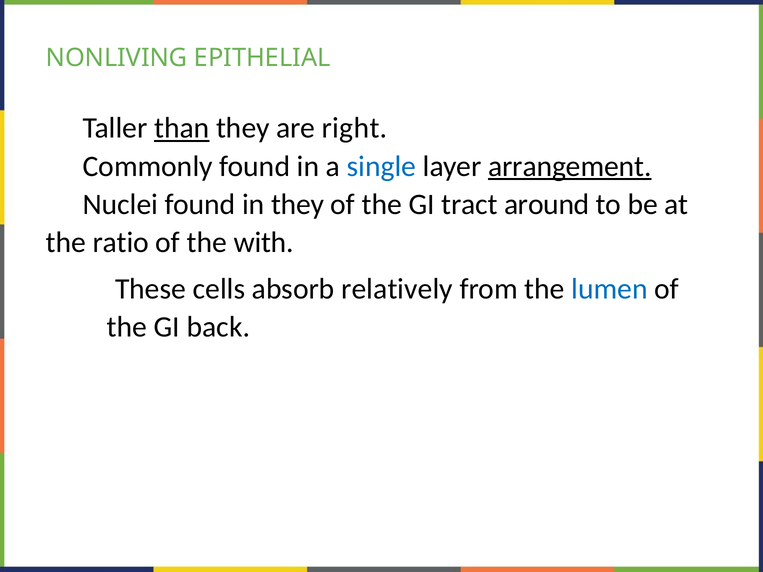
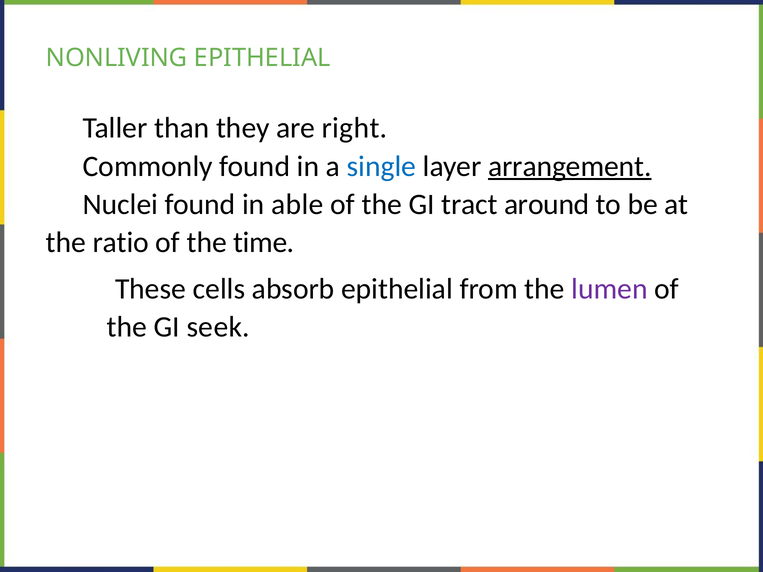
than underline: present -> none (182, 128)
in they: they -> able (297, 204)
with: with -> time (264, 243)
absorb relatively: relatively -> epithelial (397, 289)
lumen colour: blue -> purple (609, 289)
back: back -> seek (218, 327)
